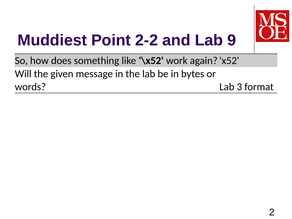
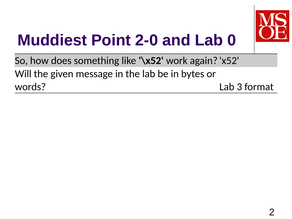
2-2: 2-2 -> 2-0 (147, 40)
9: 9 -> 0 (232, 40)
